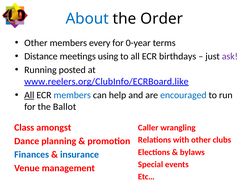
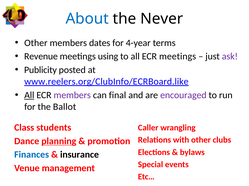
Order: Order -> Never (162, 19)
every: every -> dates (100, 43)
0-year: 0-year -> 4-year (138, 43)
Distance: Distance -> Revenue (41, 57)
ECR birthdays: birthdays -> meetings (178, 57)
Running: Running -> Publicity (40, 70)
members colour: blue -> purple (72, 96)
help: help -> final (118, 96)
encouraged colour: blue -> purple (183, 96)
amongst: amongst -> students (54, 128)
planning underline: none -> present (59, 142)
insurance colour: blue -> black (80, 155)
